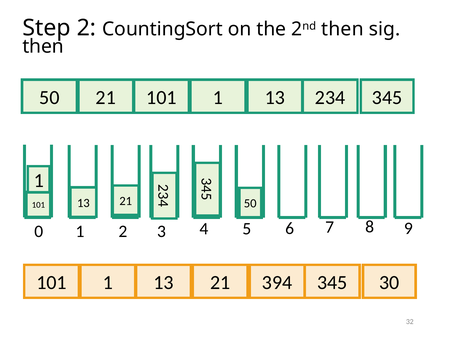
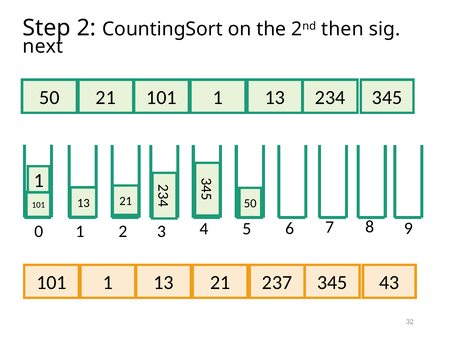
then: then -> next (43, 47)
394: 394 -> 237 (277, 282)
30: 30 -> 43 (389, 282)
